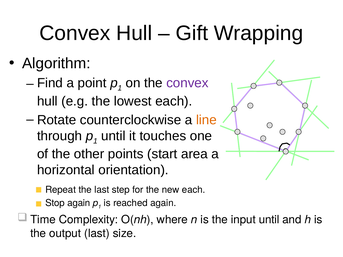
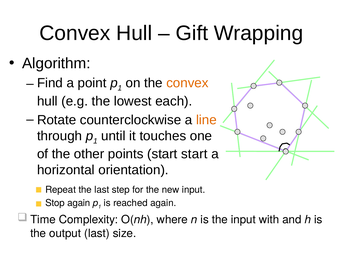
convex colour: purple -> orange (187, 83)
start area: area -> start (194, 154)
new each: each -> input (194, 190)
input until: until -> with (269, 220)
